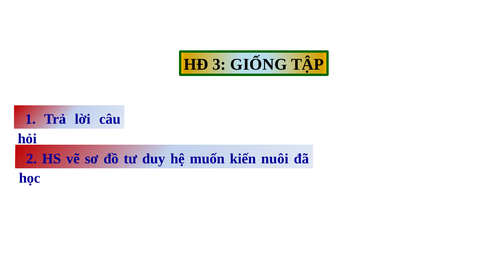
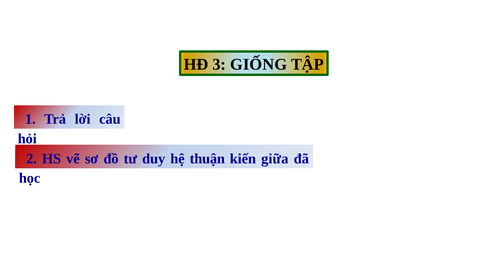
muốn: muốn -> thuận (207, 158)
nuôi: nuôi -> giữa (275, 158)
